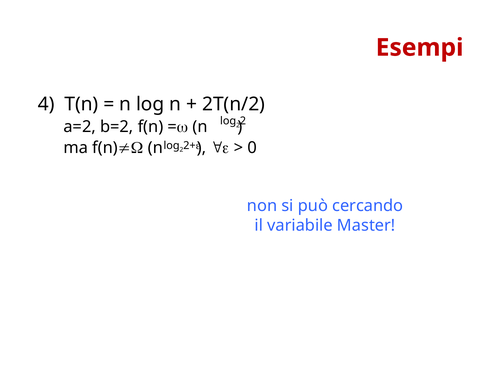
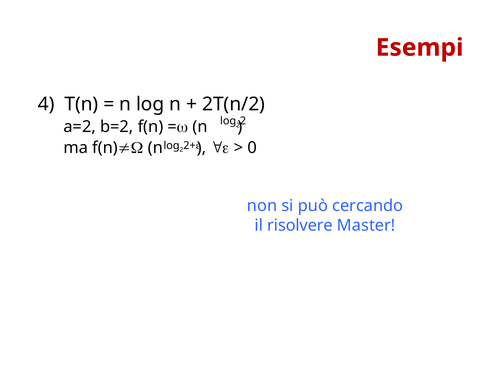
variabile: variabile -> risolvere (300, 226)
